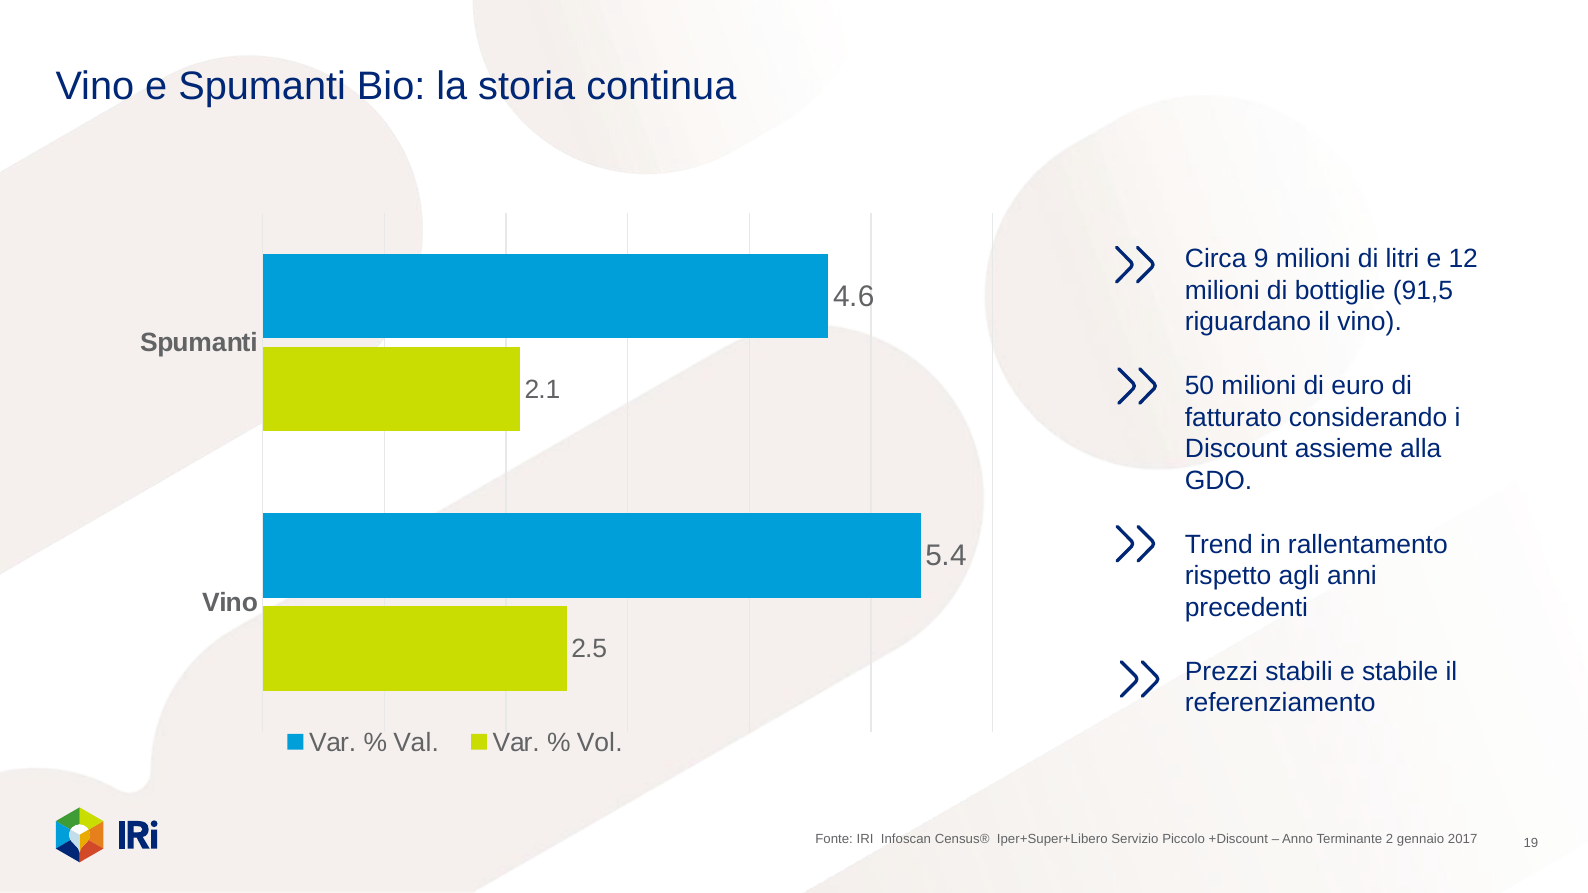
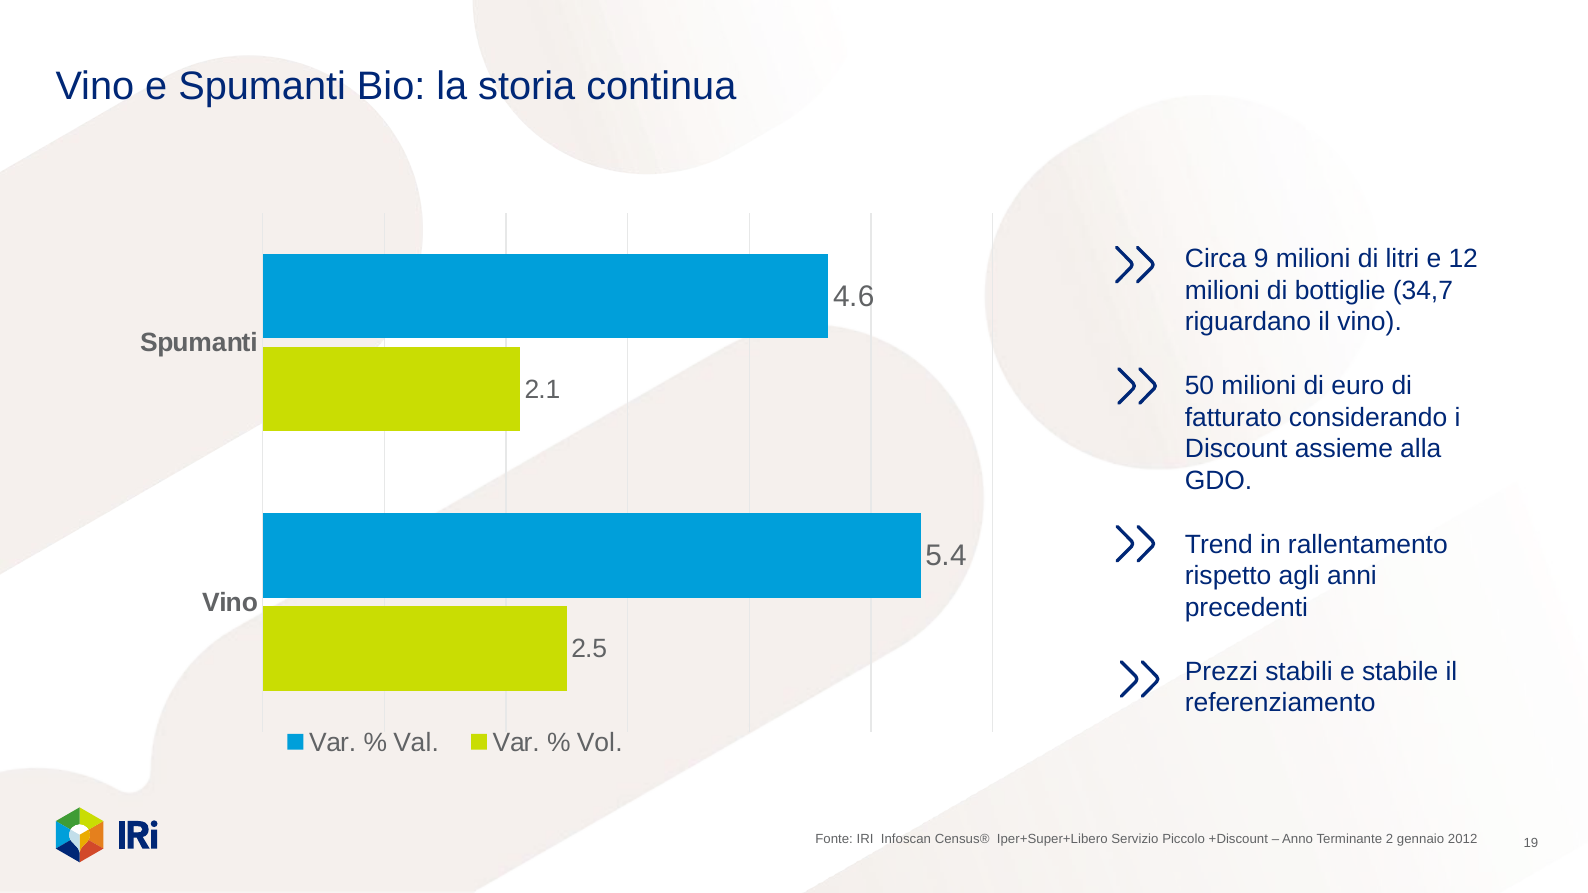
91,5: 91,5 -> 34,7 (1423, 291)
2017: 2017 -> 2012 (1463, 839)
